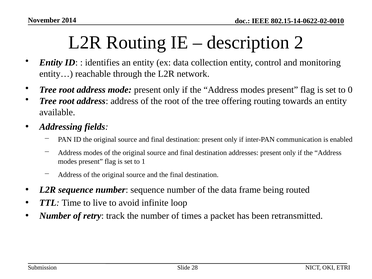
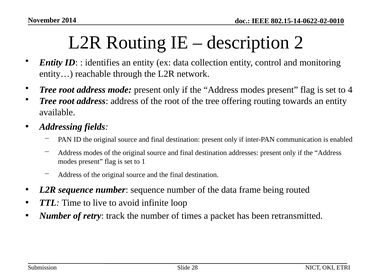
0: 0 -> 4 (350, 90)
